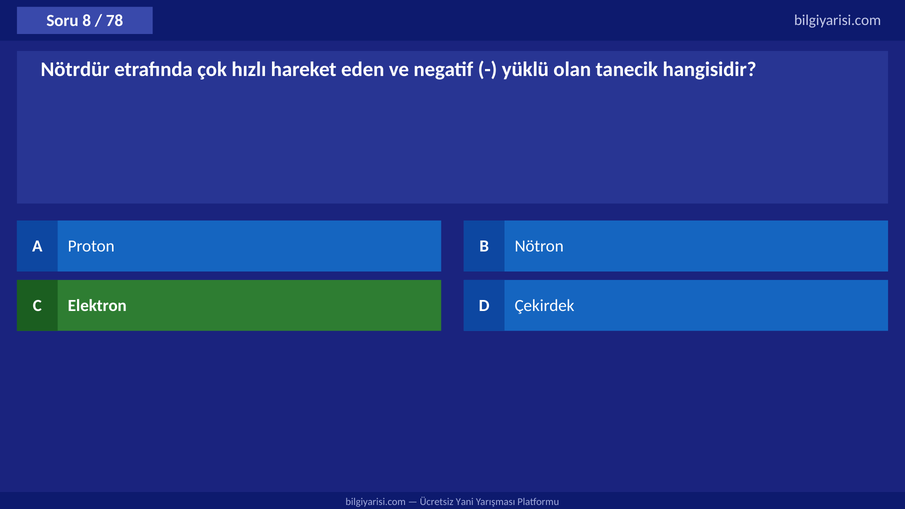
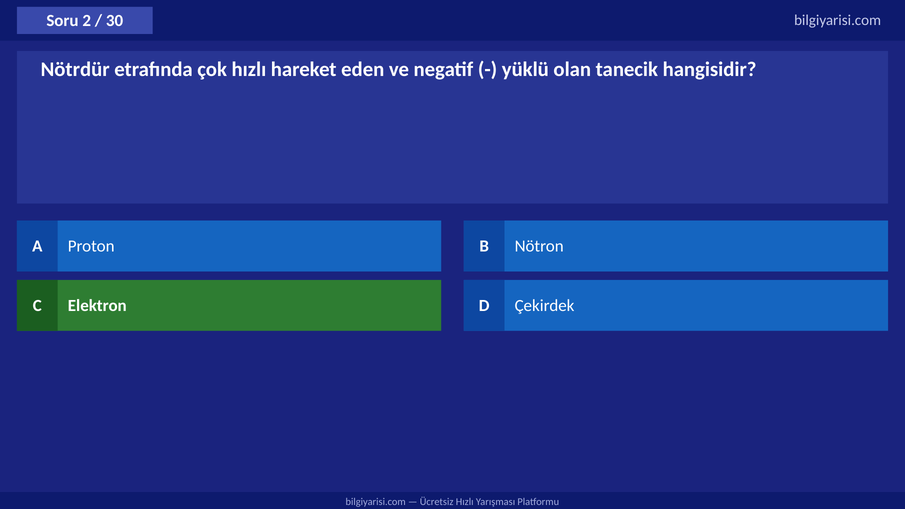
8: 8 -> 2 (87, 21)
78: 78 -> 30 (115, 21)
Ücretsiz Yani: Yani -> Hızlı (465, 502)
